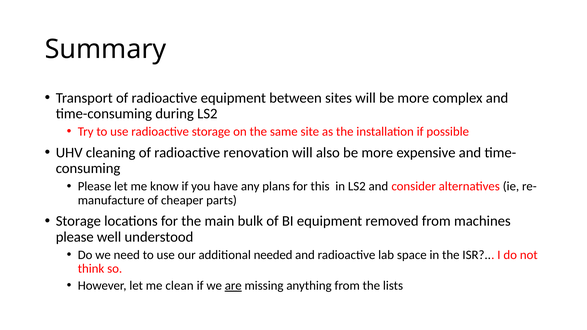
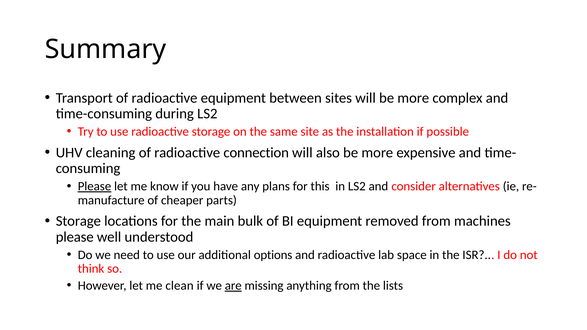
renovation: renovation -> connection (256, 153)
Please underline: none -> present (94, 186)
needed: needed -> options (273, 255)
